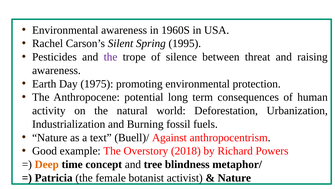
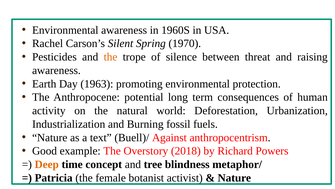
1995: 1995 -> 1970 (185, 43)
the colour: purple -> orange (111, 57)
1975: 1975 -> 1963 (97, 84)
